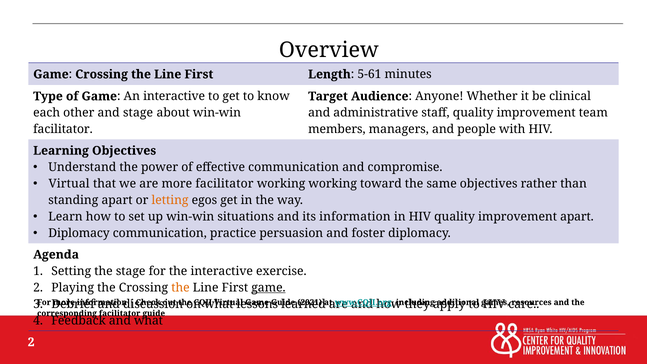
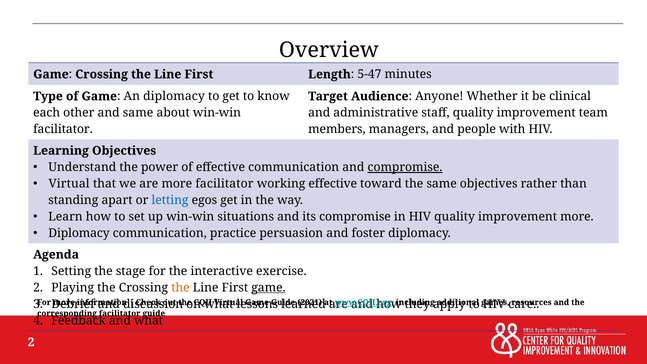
5-61: 5-61 -> 5-47 (369, 74)
An interactive: interactive -> diplomacy (174, 96)
and stage: stage -> same (138, 113)
compromise underline: none -> present (405, 167)
working working: working -> effective (333, 184)
letting colour: orange -> blue (170, 200)
its information: information -> compromise (355, 217)
improvement apart: apart -> more (577, 217)
